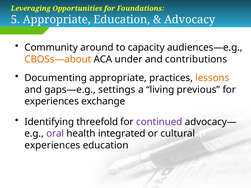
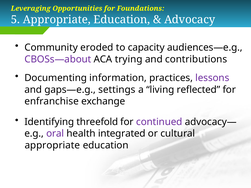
around: around -> eroded (97, 48)
CBOSs—about colour: orange -> purple (58, 59)
under: under -> trying (129, 59)
Documenting appropriate: appropriate -> information (118, 78)
lessons colour: orange -> purple (212, 78)
previous: previous -> reflected (198, 90)
experiences: experiences -> enfranchise (52, 101)
experiences: experiences -> appropriate (52, 145)
